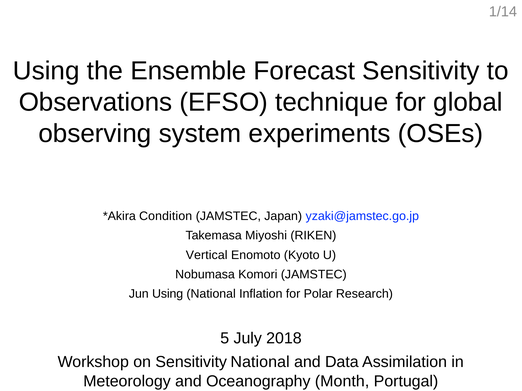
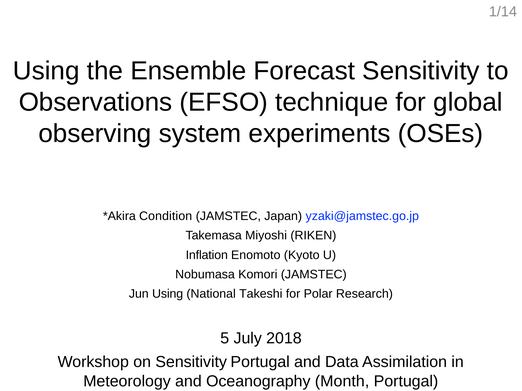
Vertical: Vertical -> Inflation (207, 255)
Inflation: Inflation -> Takeshi (261, 294)
Sensitivity National: National -> Portugal (260, 362)
